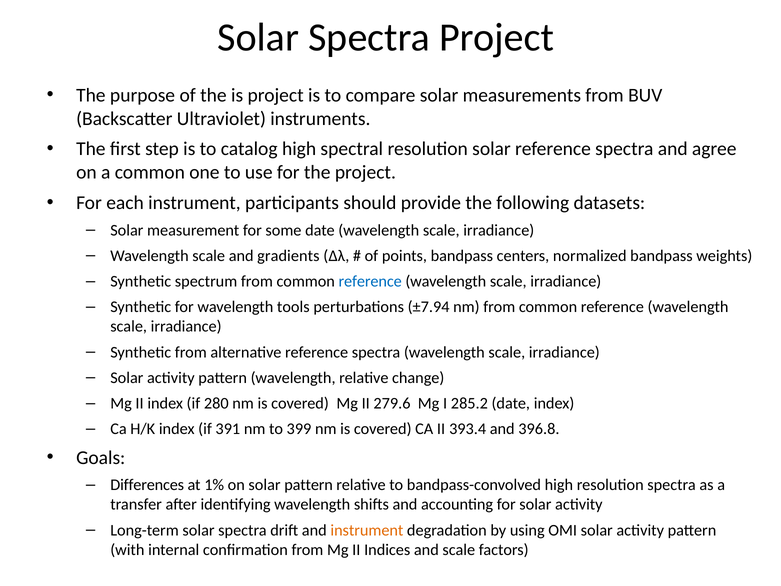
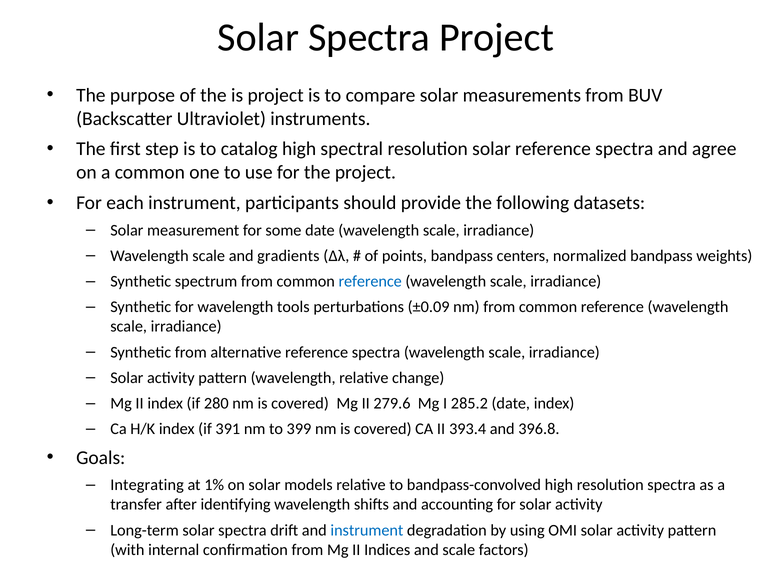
±7.94: ±7.94 -> ±0.09 (429, 307)
Differences: Differences -> Integrating (147, 485)
solar pattern: pattern -> models (308, 485)
instrument colour: orange -> blue (367, 530)
